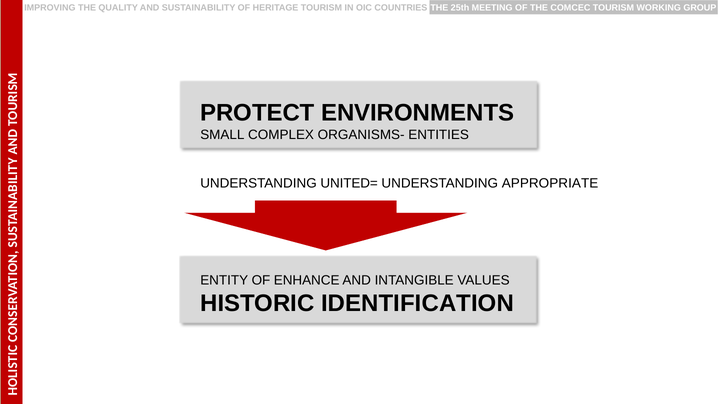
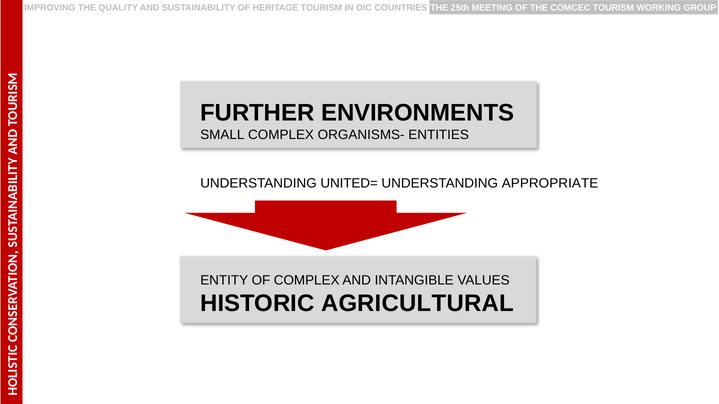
PROTECT: PROTECT -> FURTHER (257, 113)
OF ENHANCE: ENHANCE -> COMPLEX (307, 280)
IDENTIFICATION: IDENTIFICATION -> AGRICULTURAL (417, 304)
